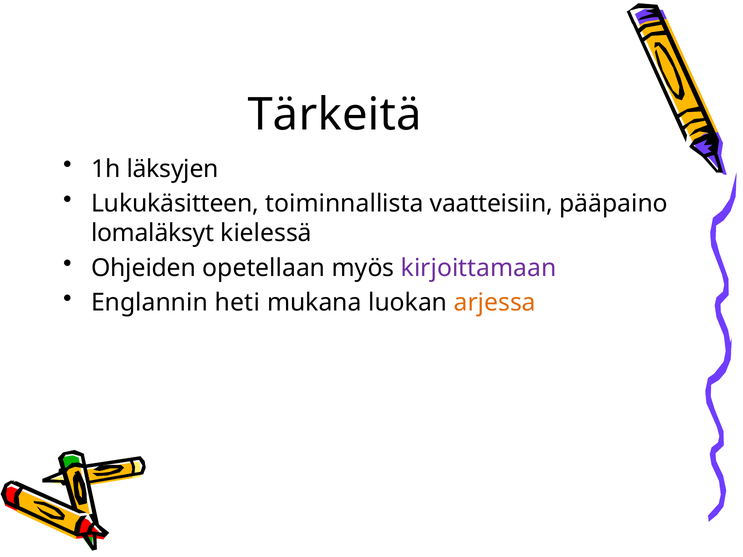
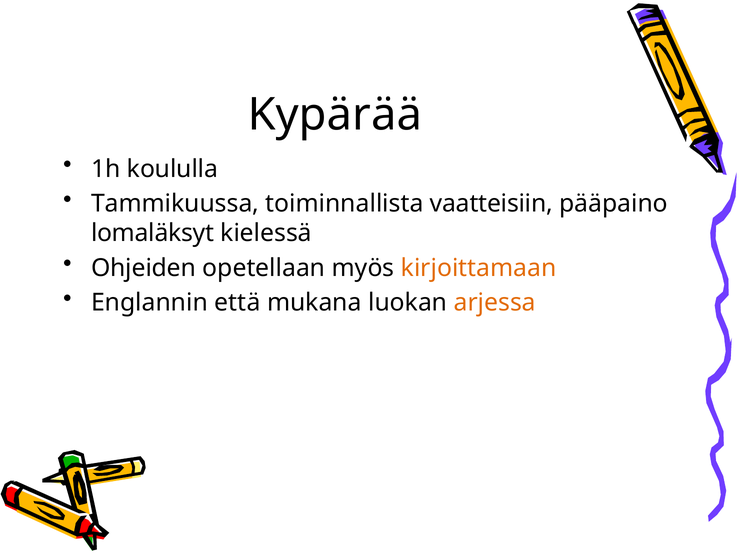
Tärkeitä: Tärkeitä -> Kypärää (335, 115)
läksyjen: läksyjen -> koululla (173, 169)
Lukukäsitteen: Lukukäsitteen -> Tammikuussa (175, 204)
kirjoittamaan colour: purple -> orange (479, 268)
heti: heti -> että (237, 303)
